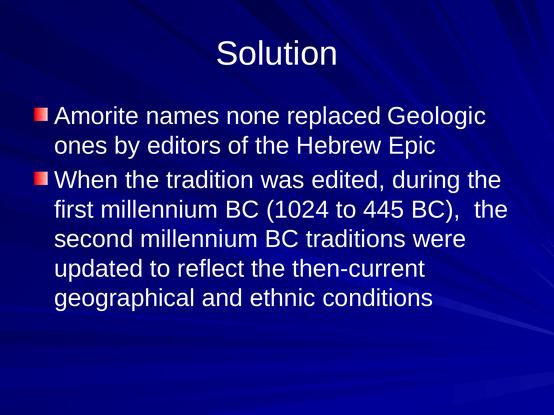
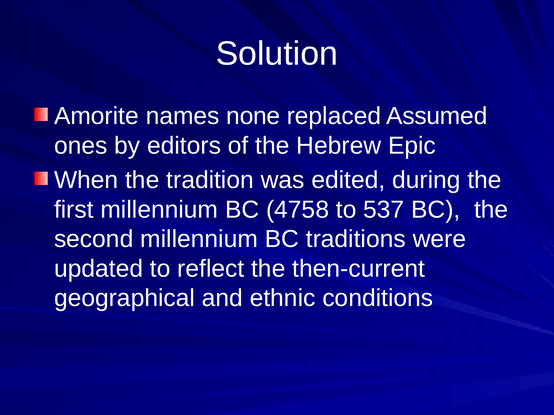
Geologic: Geologic -> Assumed (437, 116)
1024: 1024 -> 4758 (298, 210)
445: 445 -> 537 (384, 210)
